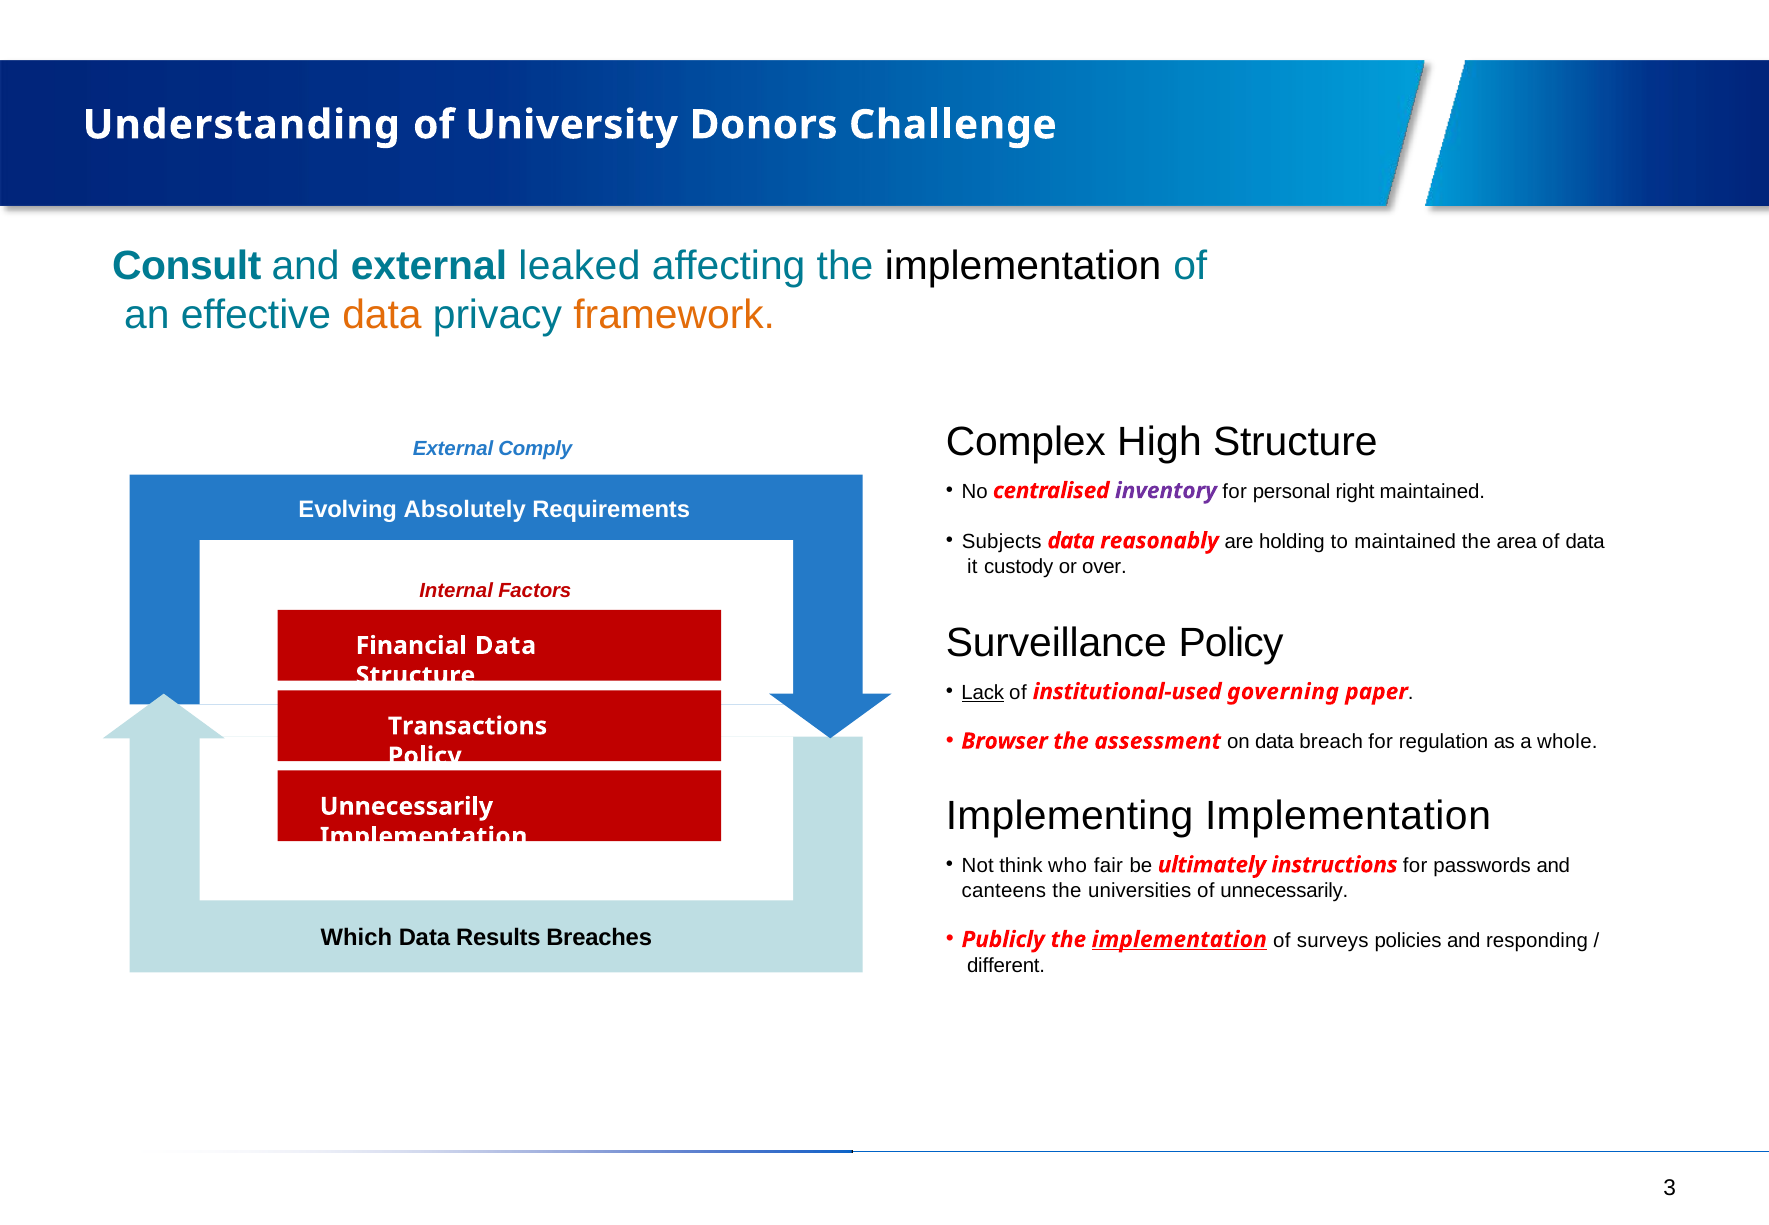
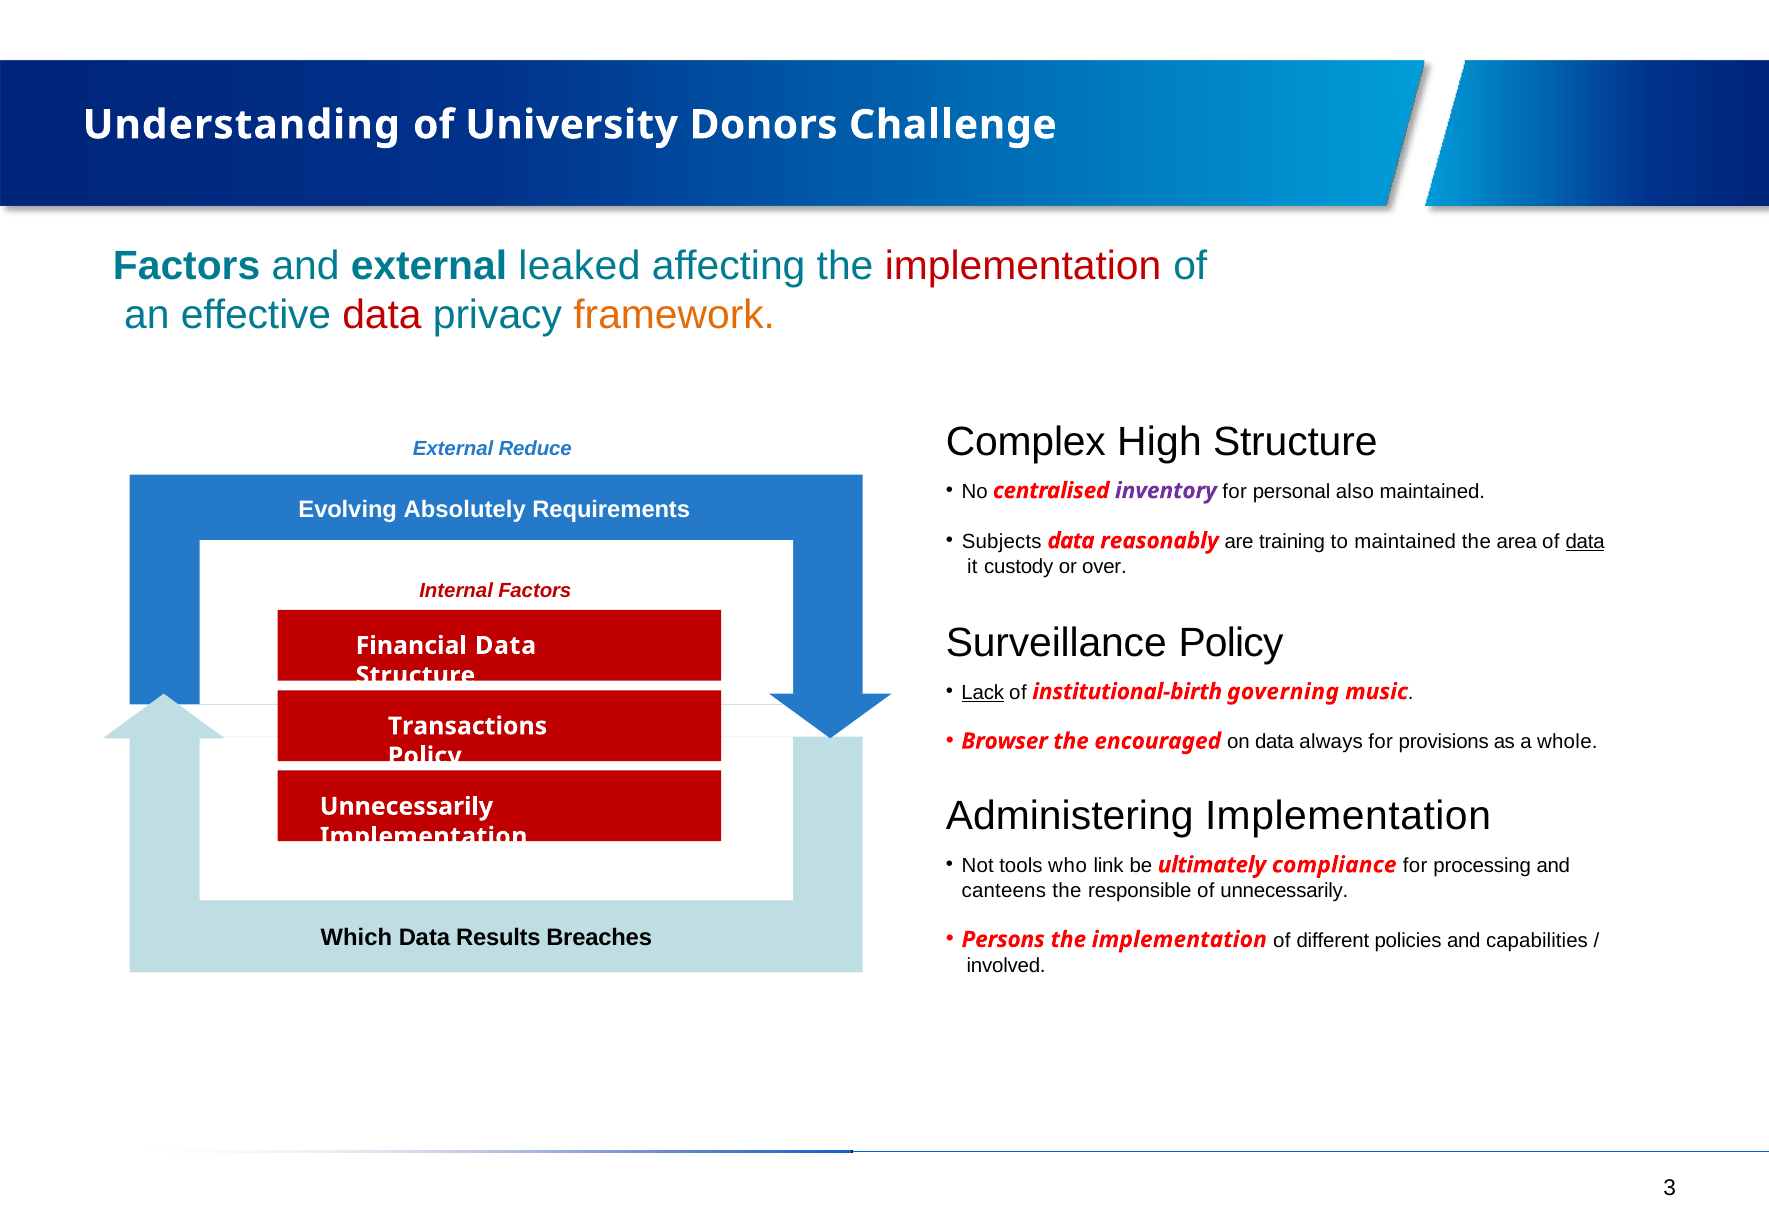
Consult: Consult -> Factors (187, 266)
implementation colour: black -> red (1023, 266)
data colour: orange -> red (382, 315)
Comply: Comply -> Reduce (535, 449)
right: right -> also (1355, 491)
holding: holding -> training (1292, 541)
data underline: none -> present (1585, 541)
institutional-used: institutional-used -> institutional-birth (1127, 692)
paper: paper -> music (1377, 692)
assessment: assessment -> encouraged (1158, 741)
breach: breach -> always (1331, 742)
regulation: regulation -> provisions (1444, 742)
Implementing: Implementing -> Administering (1070, 816)
think: think -> tools (1021, 865)
fair: fair -> link (1109, 865)
instructions: instructions -> compliance (1334, 865)
passwords: passwords -> processing (1482, 865)
universities: universities -> responsible (1140, 890)
Publicly: Publicly -> Persons (1003, 939)
implementation underline: present -> none (1179, 939)
surveys: surveys -> different (1333, 940)
responding: responding -> capabilities (1537, 940)
different: different -> involved (1006, 965)
